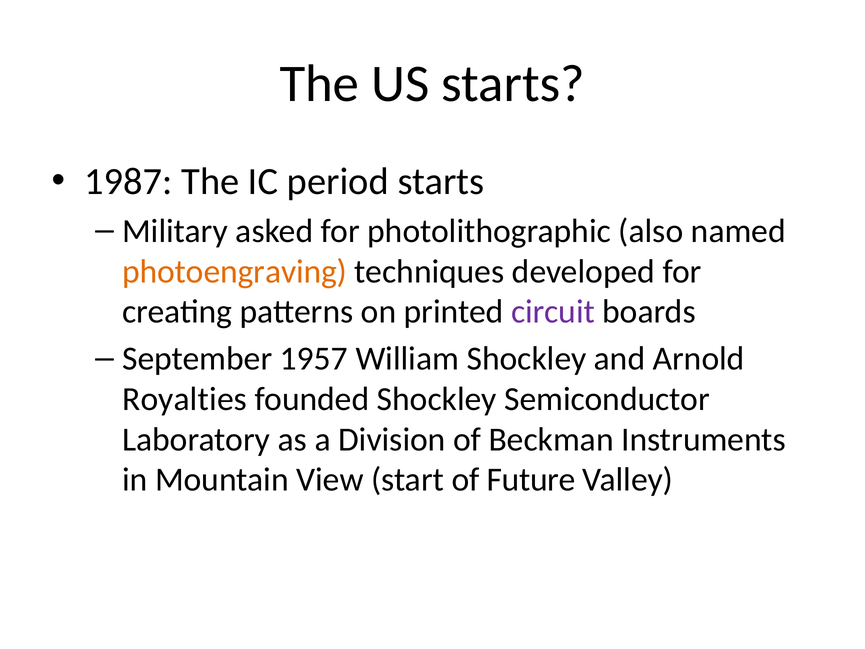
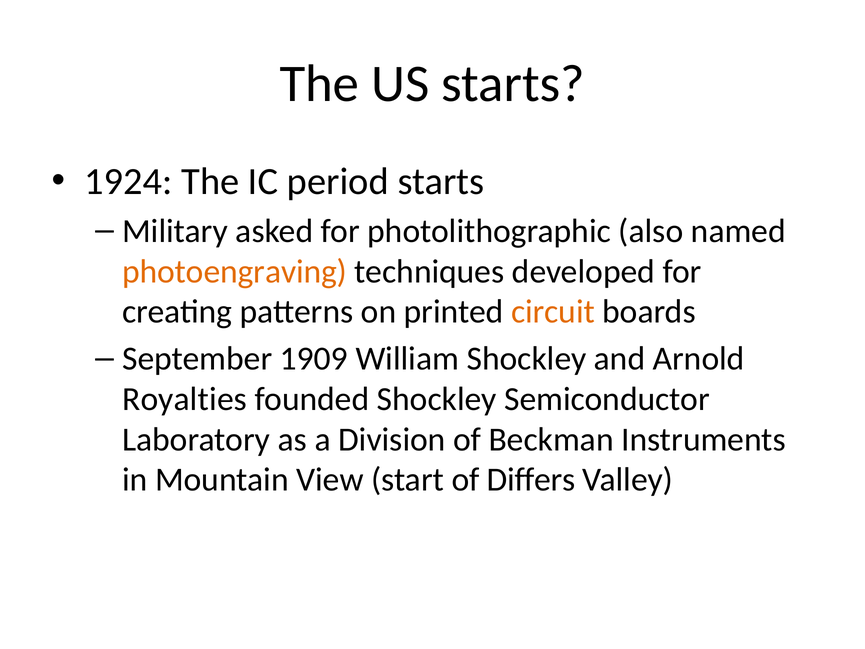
1987: 1987 -> 1924 (128, 181)
circuit colour: purple -> orange (553, 312)
1957: 1957 -> 1909 (314, 359)
Future: Future -> Differs (531, 480)
